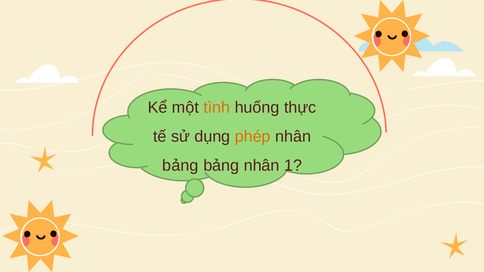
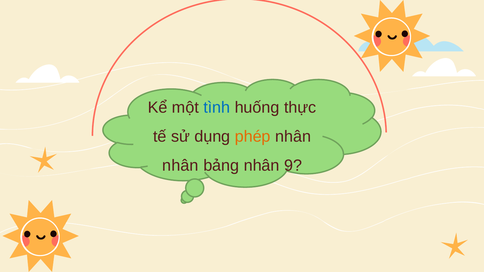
tình colour: orange -> blue (217, 108)
bảng: bảng -> nhân (180, 166)
1: 1 -> 9 (293, 166)
